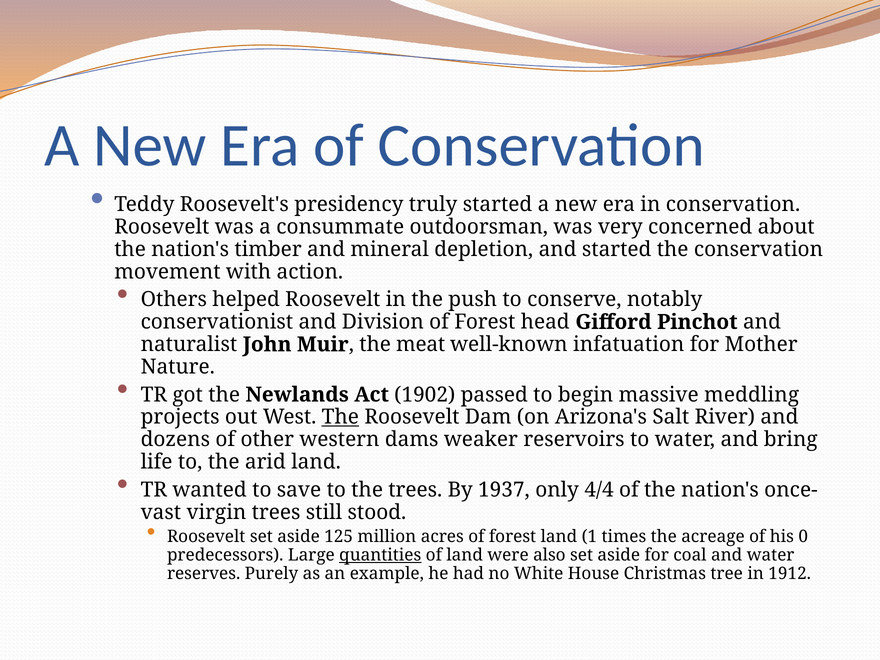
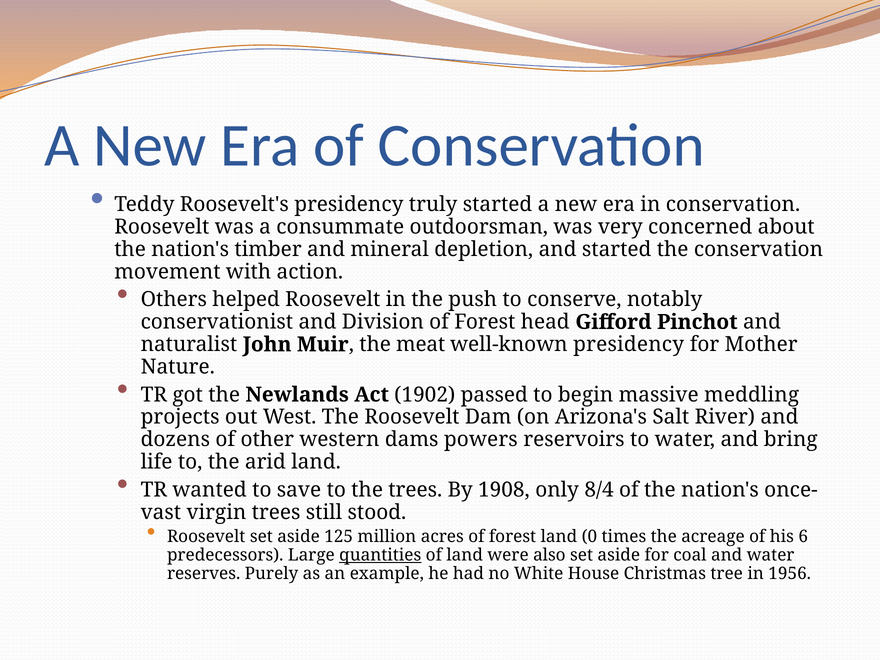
well-known infatuation: infatuation -> presidency (629, 344)
The underline: present -> none (340, 417)
weaker: weaker -> powers (481, 440)
1937: 1937 -> 1908 (504, 490)
4/4: 4/4 -> 8/4 (599, 490)
1: 1 -> 0 (589, 537)
0: 0 -> 6 (803, 537)
1912: 1912 -> 1956 (790, 574)
